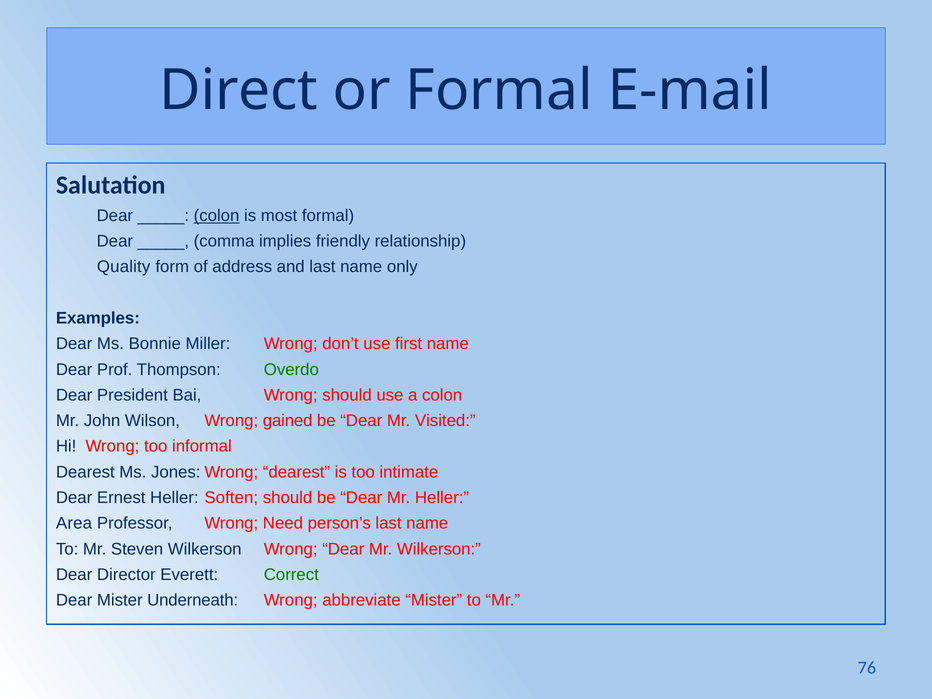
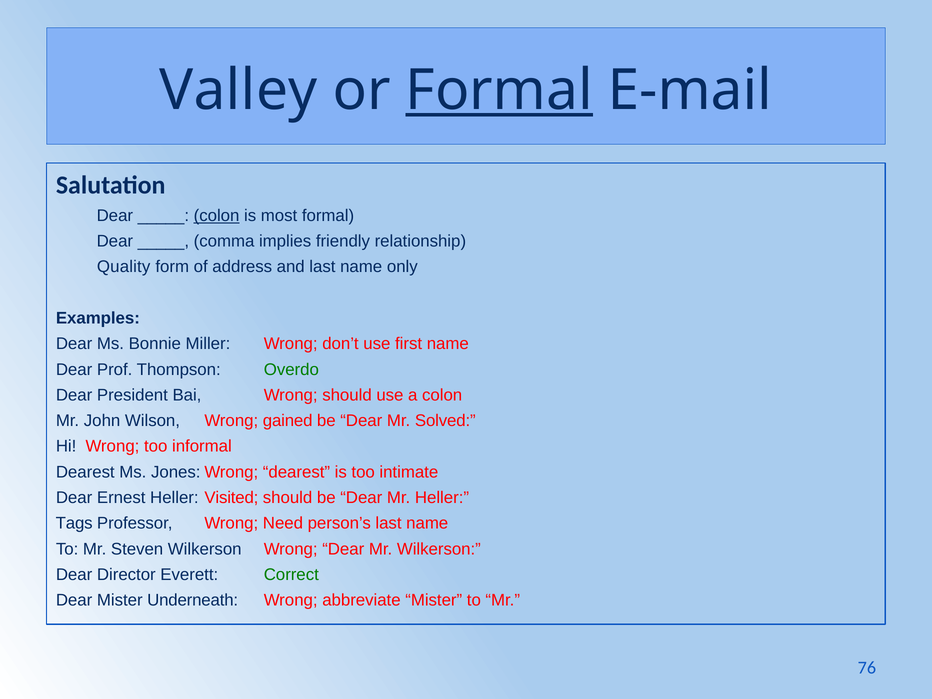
Direct: Direct -> Valley (238, 90)
Formal underline: none -> present (499, 90)
Visited: Visited -> Solved (445, 421)
Soften: Soften -> Visited (231, 498)
Area: Area -> Tags (74, 523)
